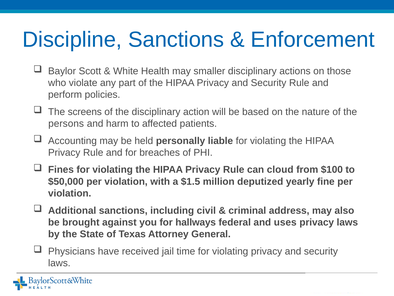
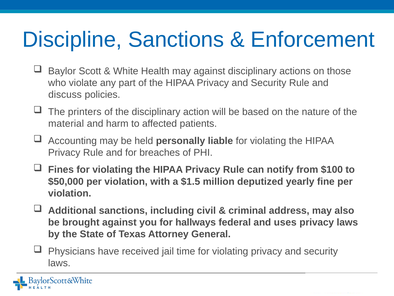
may smaller: smaller -> against (209, 71)
perform: perform -> discuss (65, 95)
screens: screens -> printers (85, 112)
persons: persons -> material (66, 123)
cloud: cloud -> notify (280, 169)
